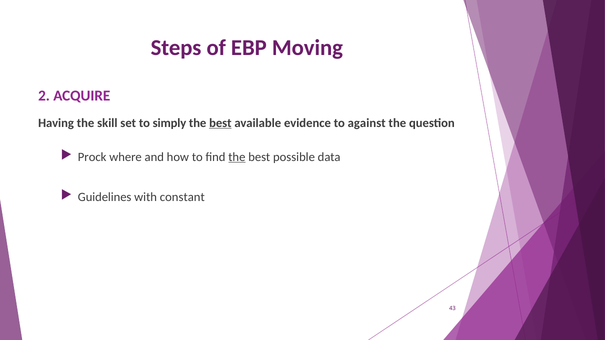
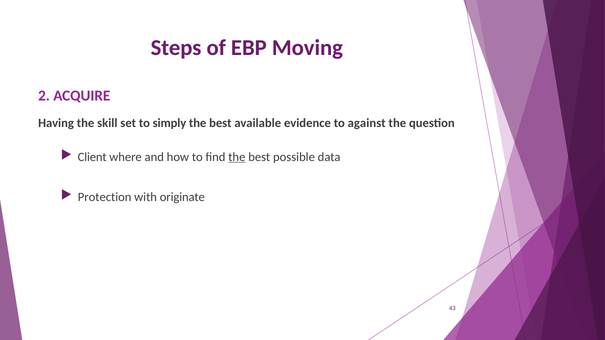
best underline: present -> none (220, 123)
Prock: Prock -> Client (92, 157)
Guidelines: Guidelines -> Protection (105, 197)
constant: constant -> originate (182, 197)
